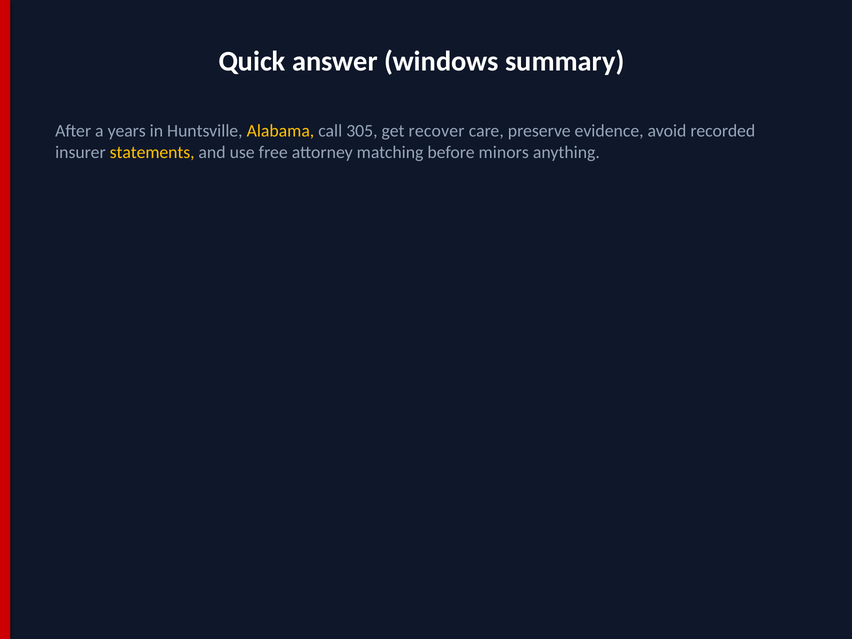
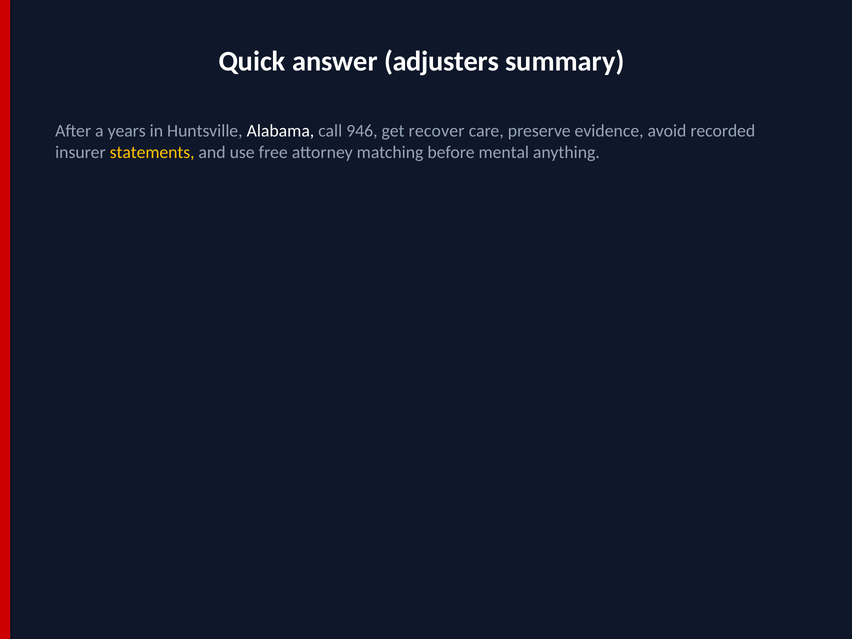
windows: windows -> adjusters (442, 62)
Alabama colour: yellow -> white (280, 131)
305: 305 -> 946 (362, 131)
minors: minors -> mental (504, 152)
